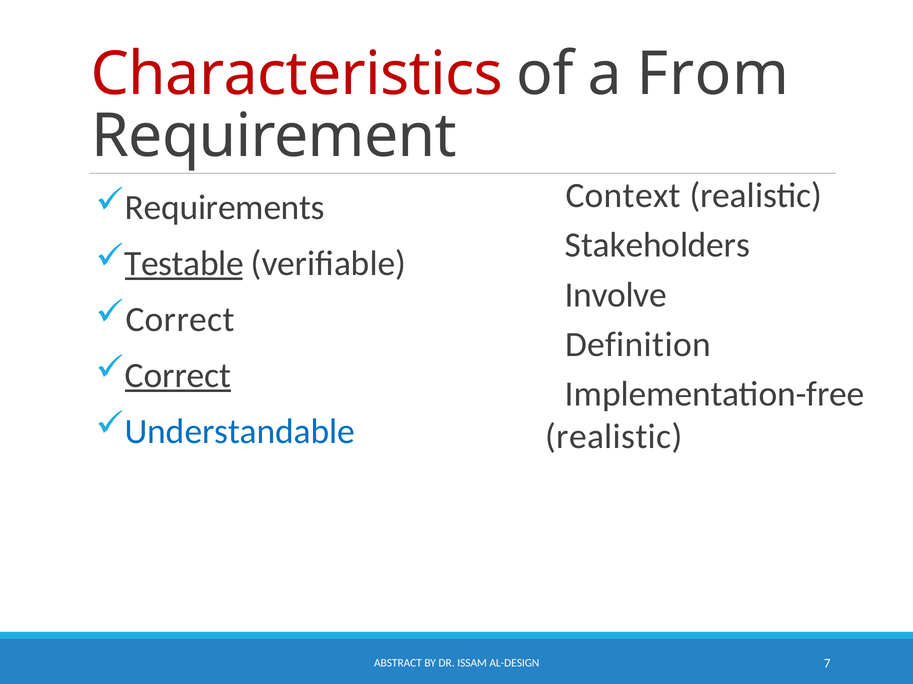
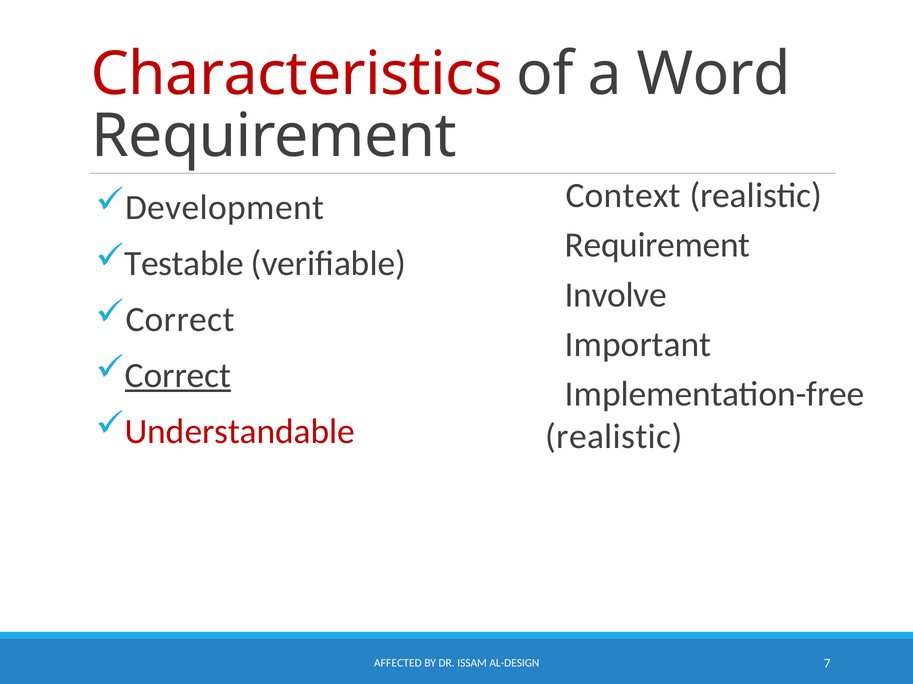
From: From -> Word (714, 74)
Requirements: Requirements -> Development (225, 208)
Stakeholders: Stakeholders -> Requirement (658, 245)
Testable underline: present -> none (184, 264)
Definition: Definition -> Important (638, 345)
Understandable colour: blue -> red (240, 432)
ABSTRACT: ABSTRACT -> AFFECTED (398, 664)
